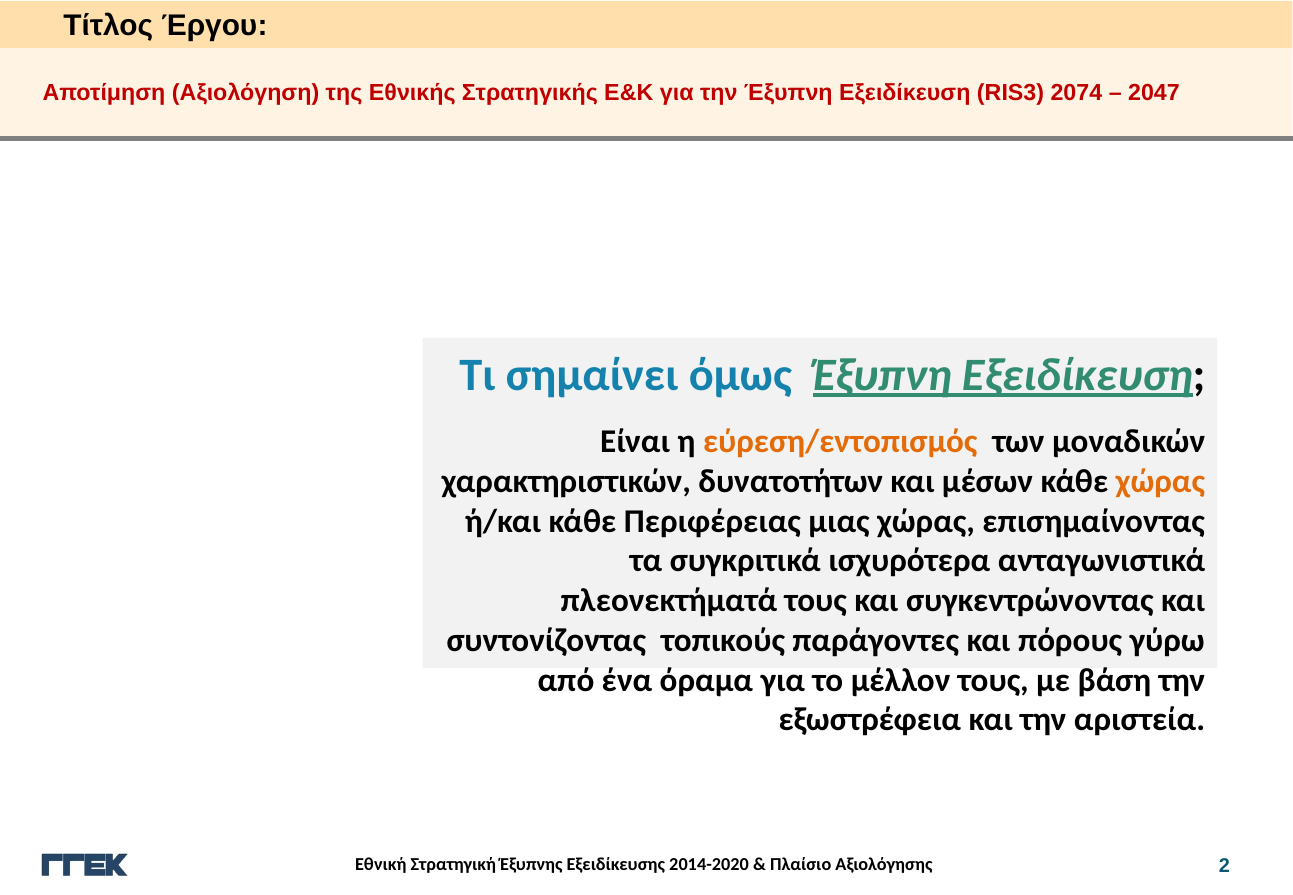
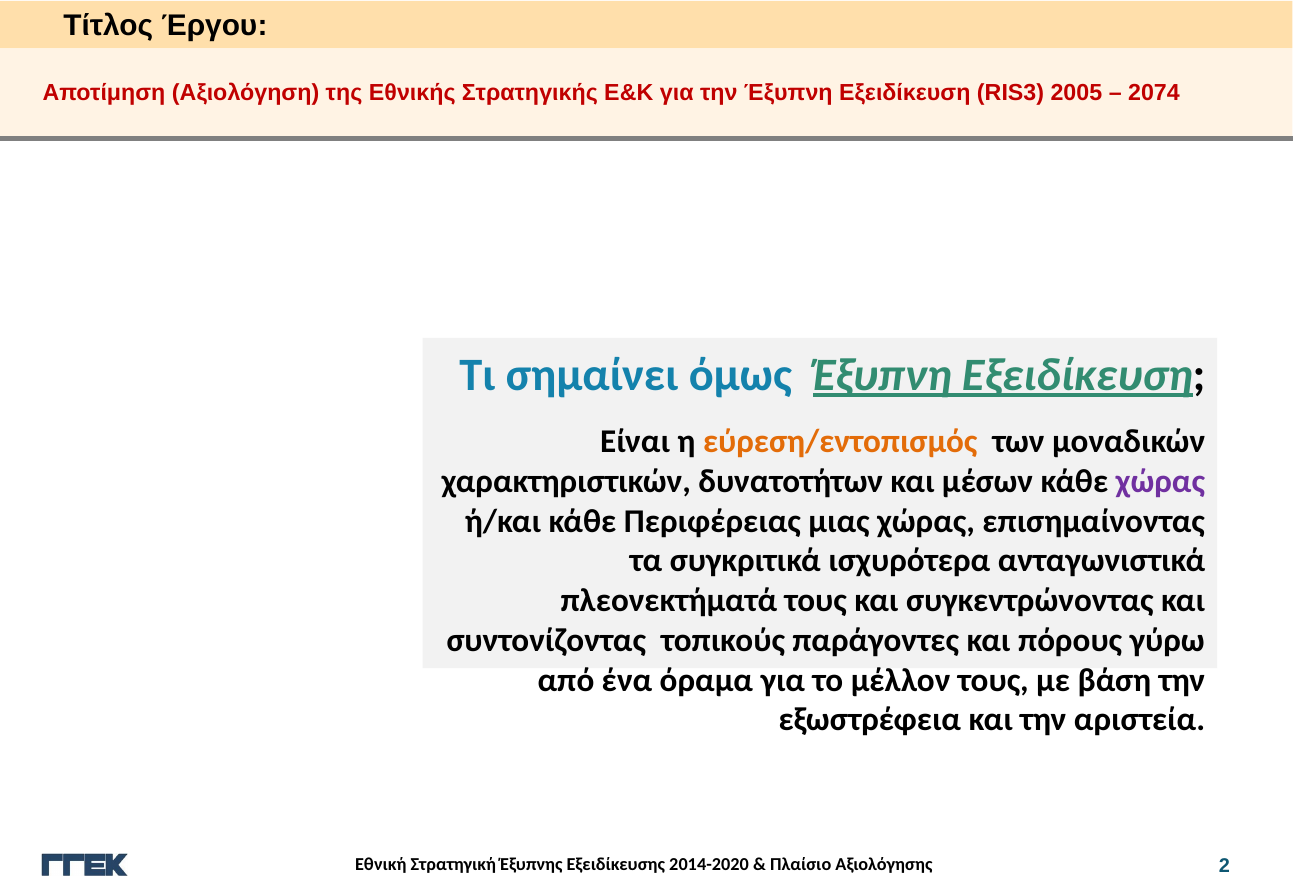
2074: 2074 -> 2005 (1076, 93)
2047: 2047 -> 2074 (1154, 93)
χώρας colour: orange -> purple (1160, 481)
